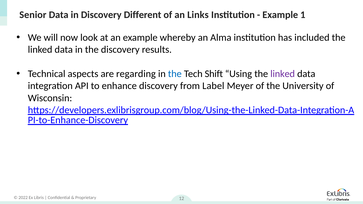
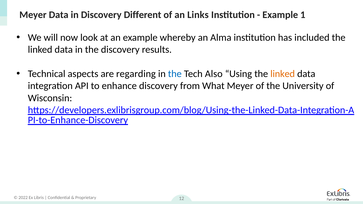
Senior: Senior -> Meyer (33, 15)
Shift: Shift -> Also (214, 74)
linked colour: purple -> orange (283, 74)
Label: Label -> What (213, 86)
